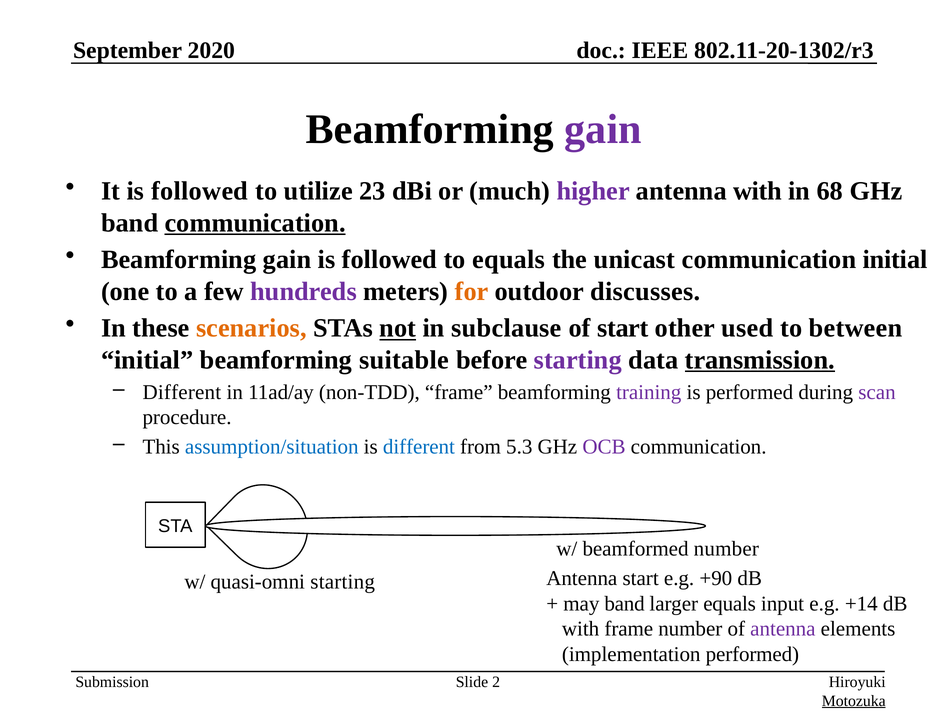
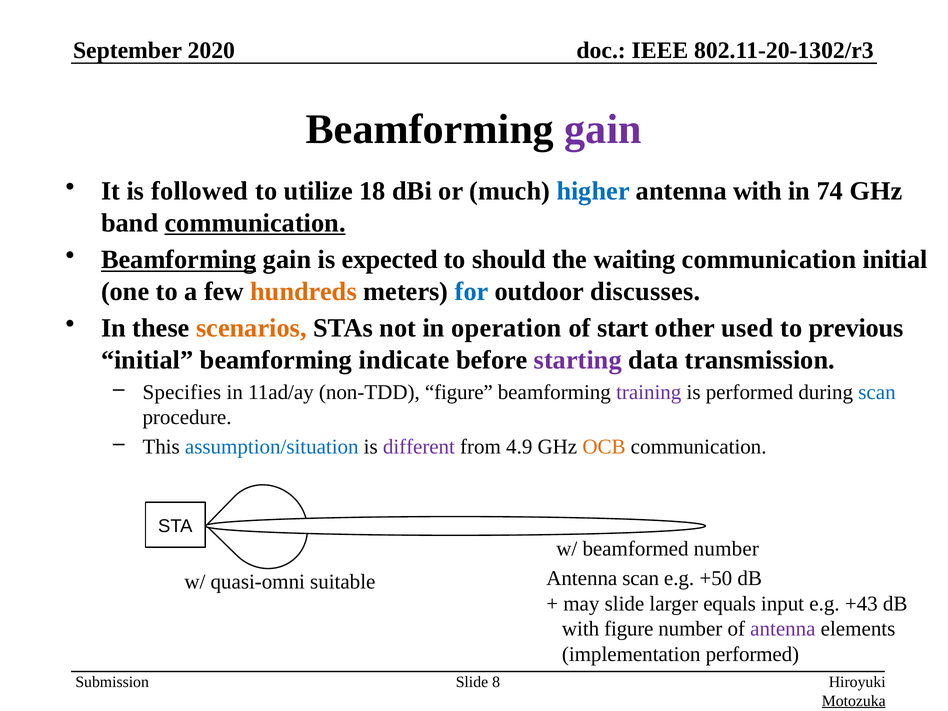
23: 23 -> 18 (373, 191)
higher colour: purple -> blue (593, 191)
68: 68 -> 74 (830, 191)
Beamforming underline: none -> present (179, 260)
gain is followed: followed -> expected (390, 260)
to equals: equals -> should (509, 260)
unicast: unicast -> waiting (635, 260)
hundreds colour: purple -> orange (304, 291)
for colour: orange -> blue (472, 291)
not underline: present -> none (398, 328)
subclause: subclause -> operation (506, 328)
between: between -> previous (856, 328)
suitable: suitable -> indicate (404, 360)
transmission underline: present -> none (760, 360)
Different: Different -> Specifies (182, 392)
non-TDD frame: frame -> figure (459, 392)
scan colour: purple -> blue (877, 392)
different colour: blue -> purple (419, 447)
5.3: 5.3 -> 4.9 (519, 447)
OCB colour: purple -> orange (604, 447)
Antenna start: start -> scan (641, 578)
+90: +90 -> +50 (716, 578)
quasi-omni starting: starting -> suitable (343, 582)
may band: band -> slide (624, 604)
+14: +14 -> +43 (861, 604)
with frame: frame -> figure (629, 629)
2: 2 -> 8 (496, 682)
